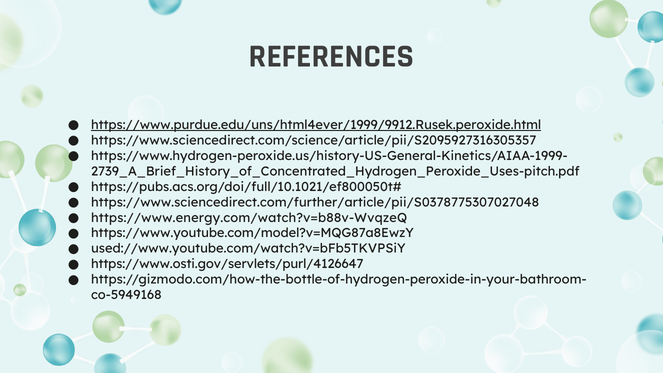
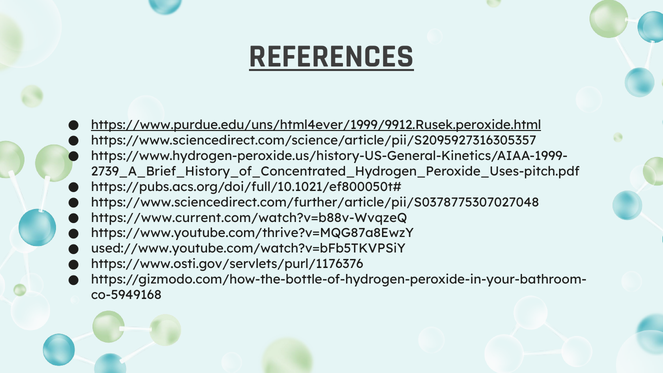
REFERENCES underline: none -> present (331, 56)
https://www.energy.com/watch?v=b88v-WvqzeQ: https://www.energy.com/watch?v=b88v-WvqzeQ -> https://www.current.com/watch?v=b88v-WvqzeQ (249, 218)
https://www.youtube.com/model?v=MQG87a8EwzY: https://www.youtube.com/model?v=MQG87a8EwzY -> https://www.youtube.com/thrive?v=MQG87a8EwzY (252, 233)
https://www.osti.gov/servlets/purl/4126647: https://www.osti.gov/servlets/purl/4126647 -> https://www.osti.gov/servlets/purl/1176376 (227, 264)
